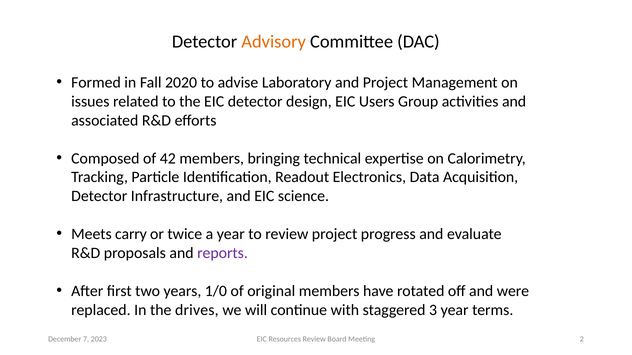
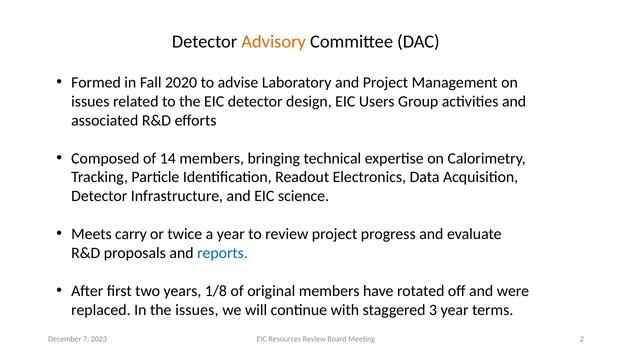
42: 42 -> 14 (168, 159)
reports colour: purple -> blue (223, 253)
1/0: 1/0 -> 1/8 (216, 291)
the drives: drives -> issues (197, 310)
